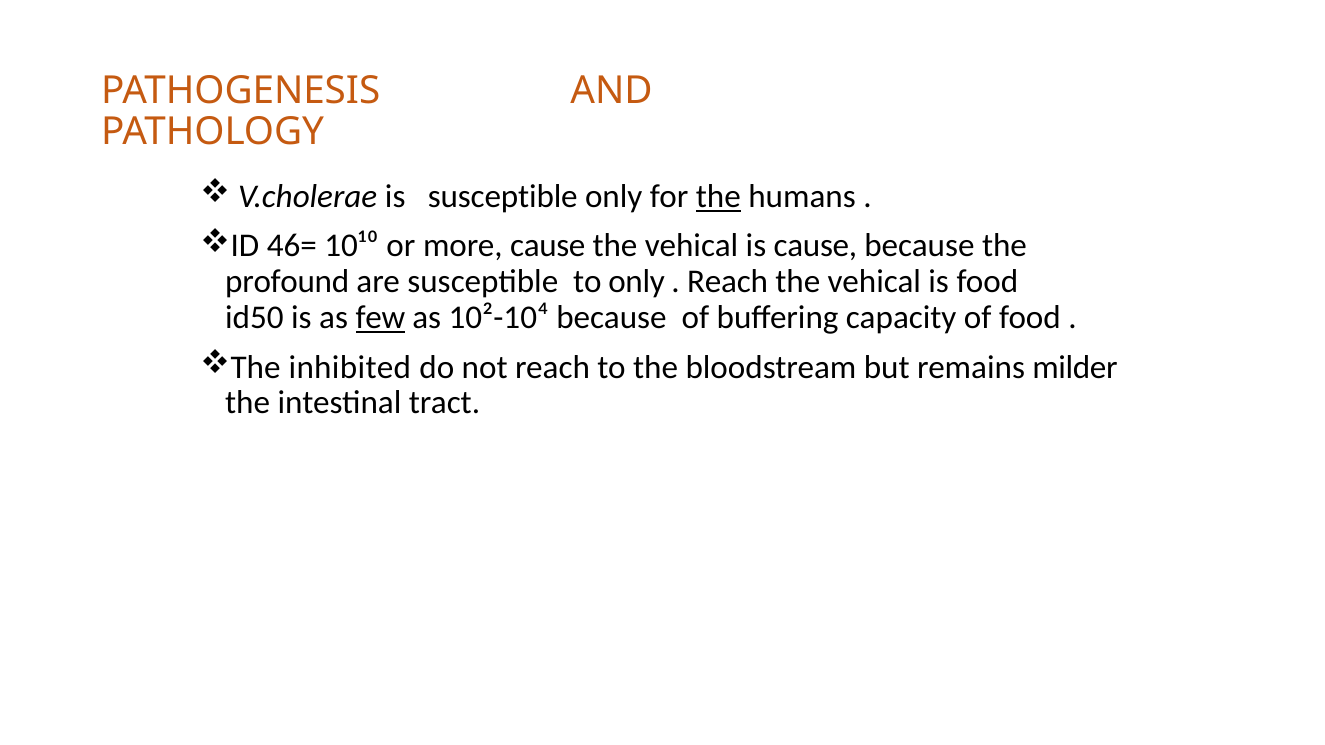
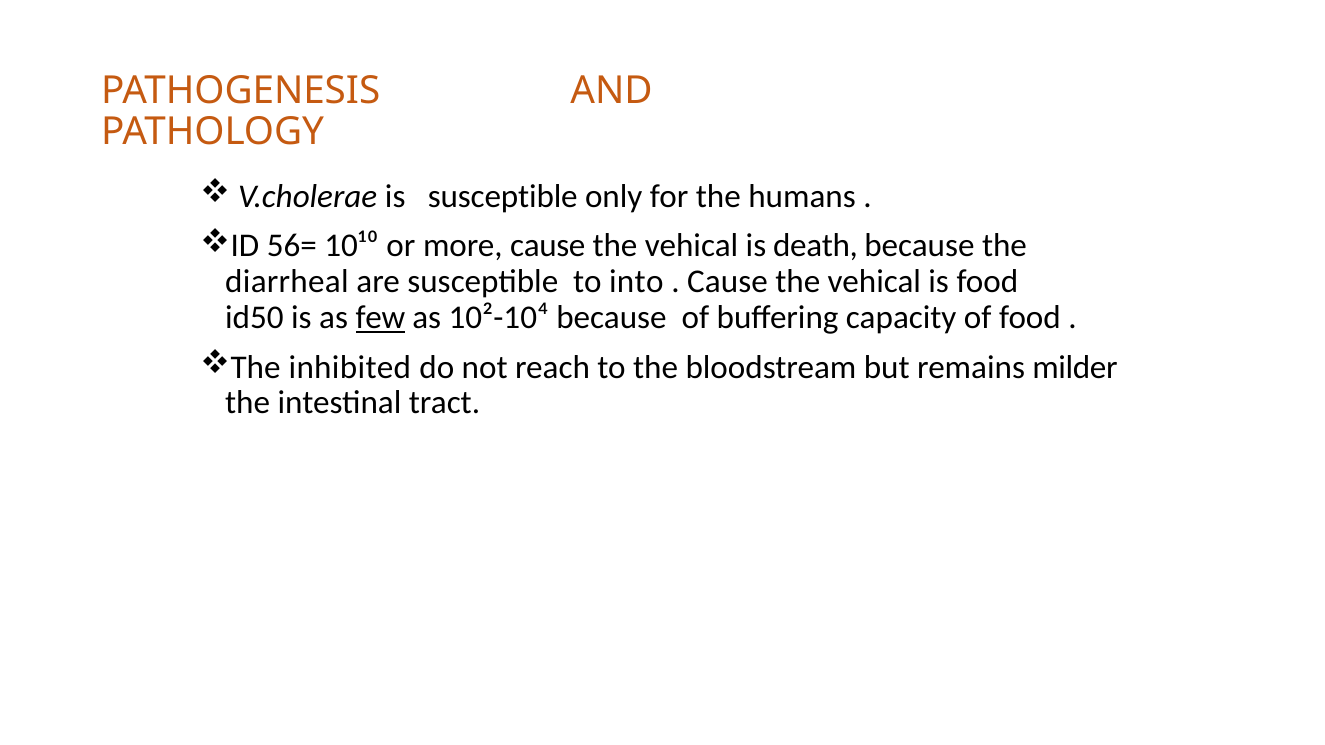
the underline: present -> none (718, 197)
46=: 46= -> 56= (292, 246)
is cause: cause -> death (815, 246)
profound: profound -> diarrheal (287, 282)
to only: only -> into (636, 282)
Reach: Reach -> Cause (727, 282)
